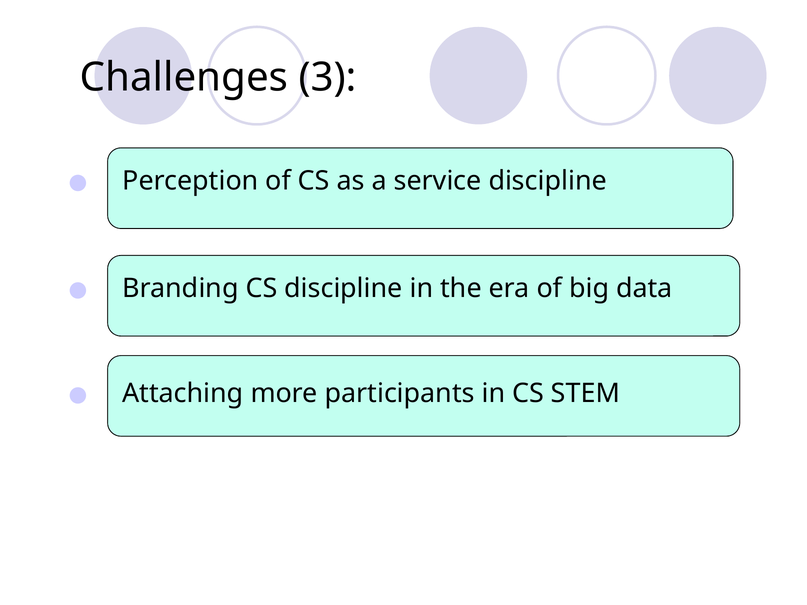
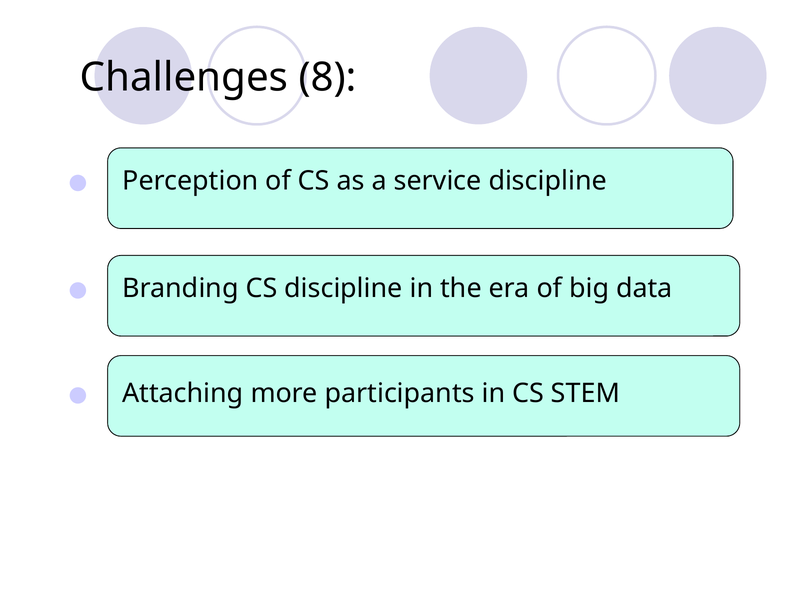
3: 3 -> 8 (328, 77)
